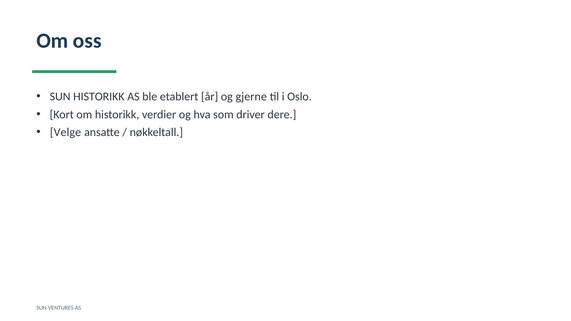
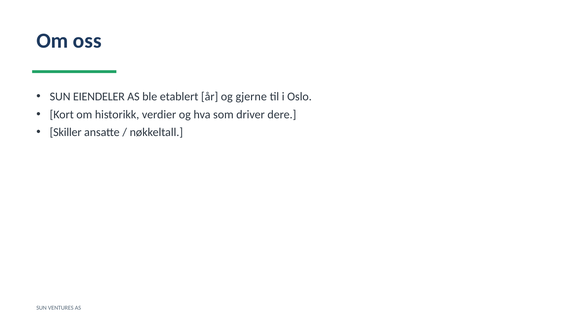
SUN HISTORIKK: HISTORIKK -> EIENDELER (99, 97)
Velge: Velge -> Skiller (66, 132)
